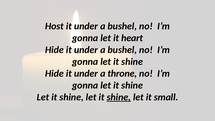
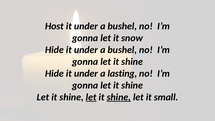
heart: heart -> snow (132, 38)
throne: throne -> lasting (122, 73)
let underline: none -> present (91, 97)
